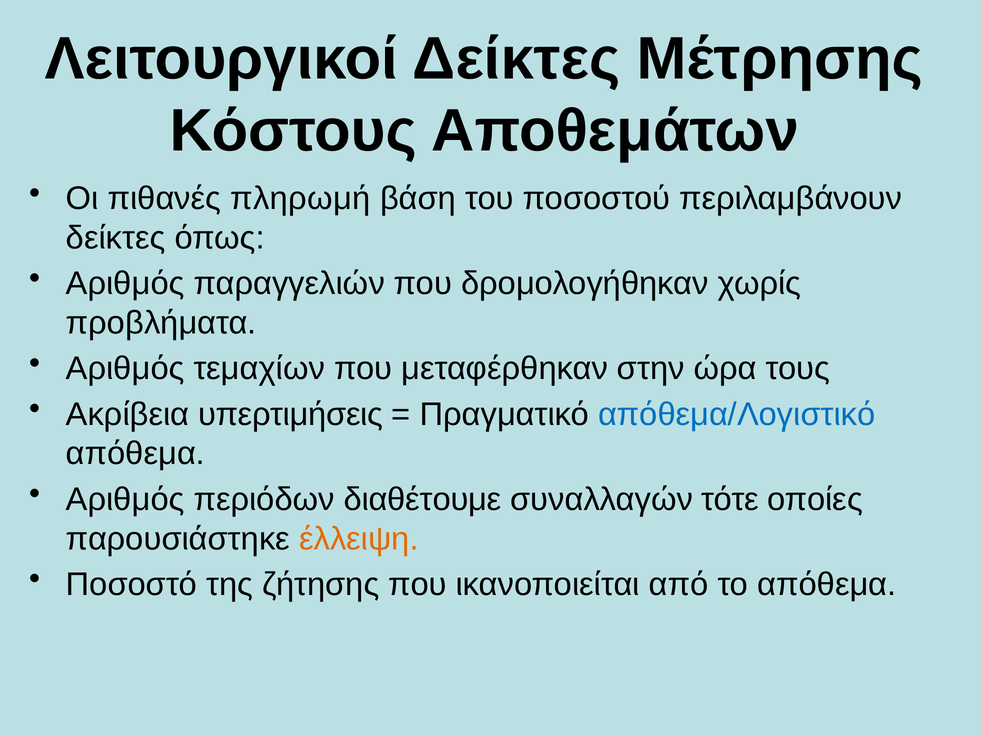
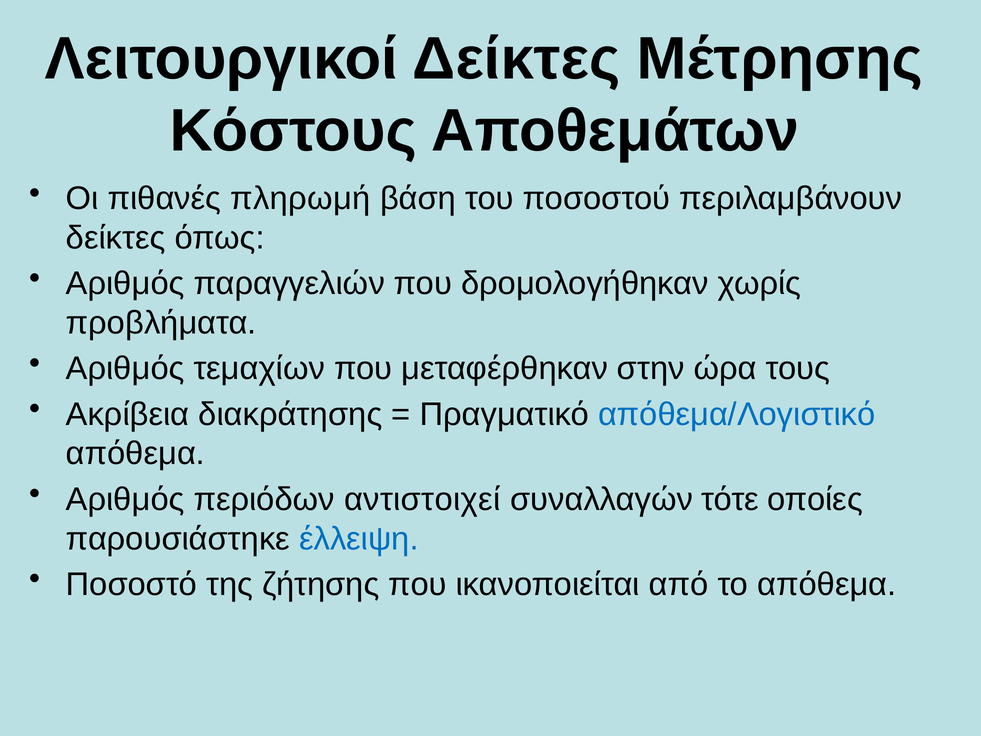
υπερτιμήσεις: υπερτιμήσεις -> διακράτησης (290, 414)
διαθέτουμε: διαθέτουμε -> αντιστοιχεί (422, 499)
έλλειψη colour: orange -> blue (359, 539)
